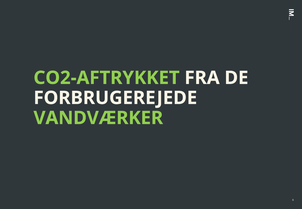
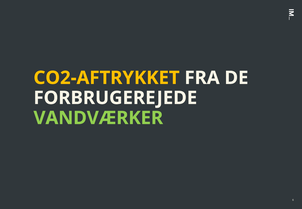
CO2-AFTRYKKET colour: light green -> yellow (107, 78)
